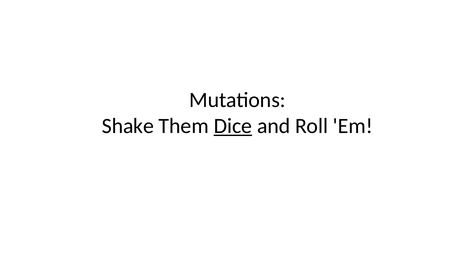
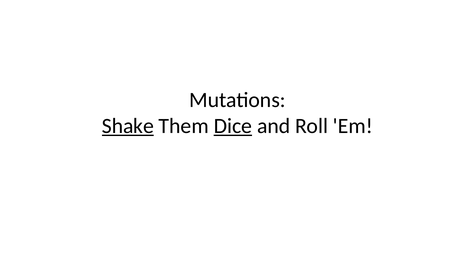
Shake underline: none -> present (128, 126)
